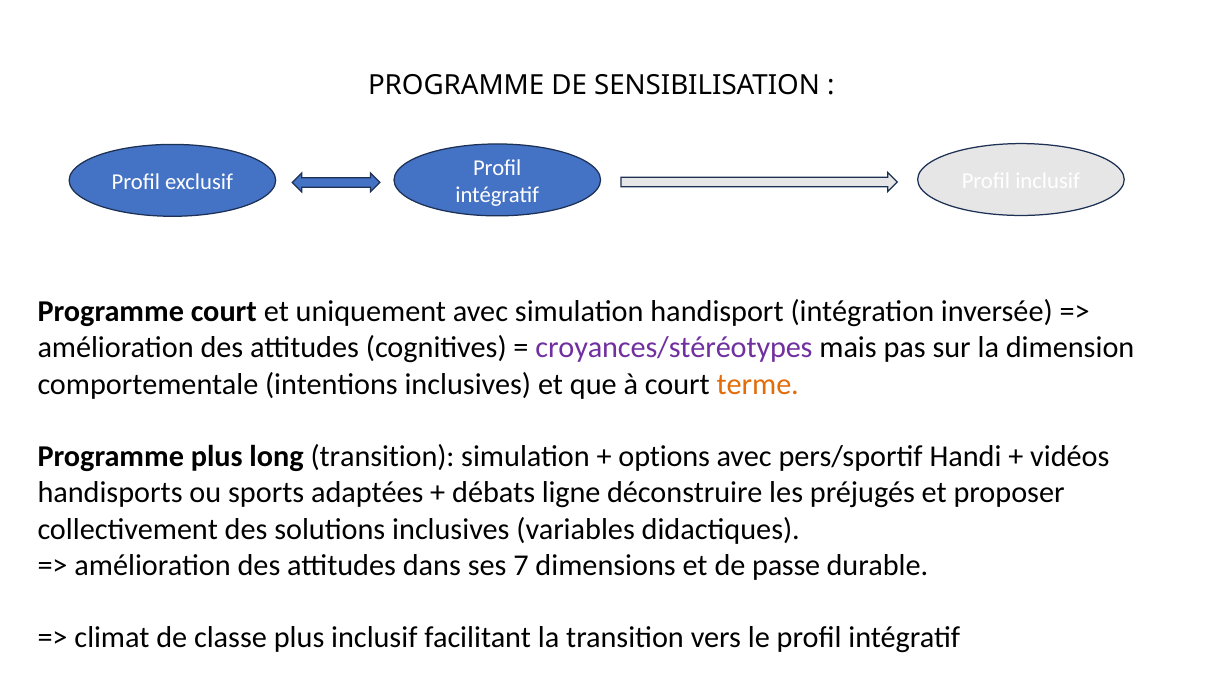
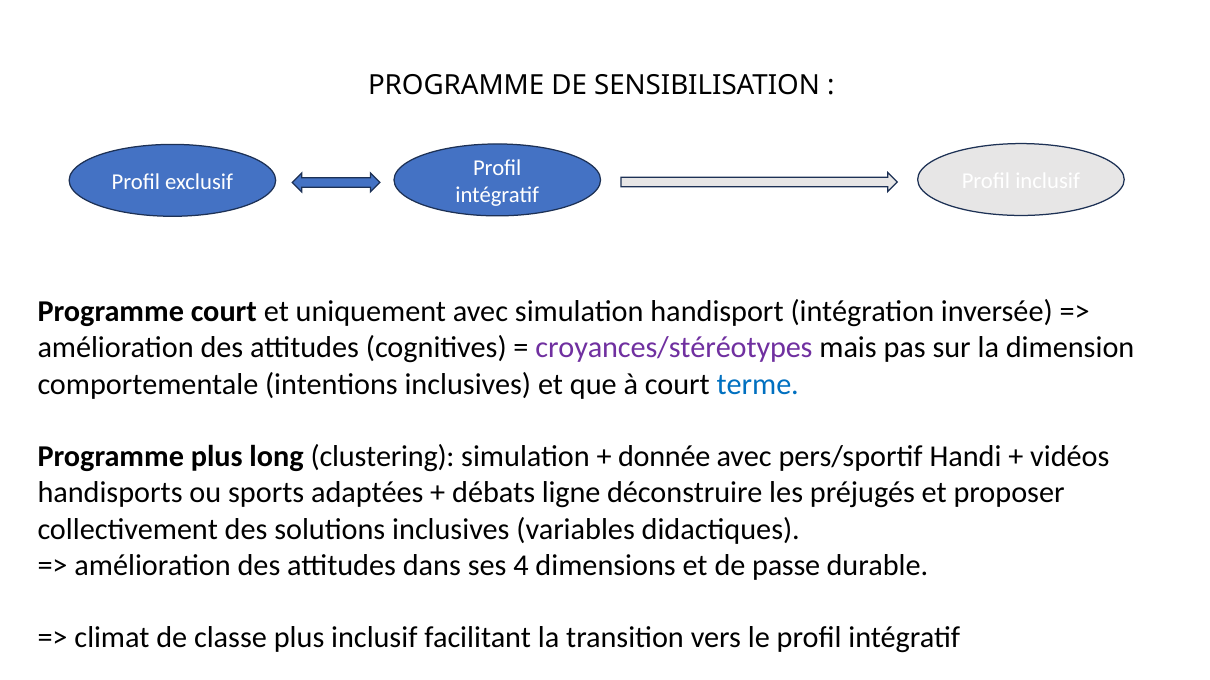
terme colour: orange -> blue (758, 384)
long transition: transition -> clustering (383, 457)
options: options -> donnée (664, 457)
7: 7 -> 4 (521, 566)
